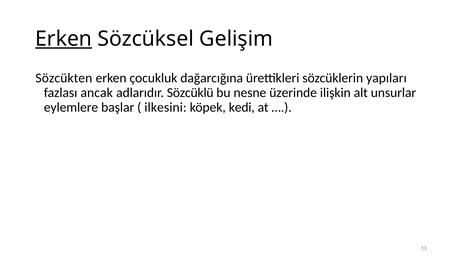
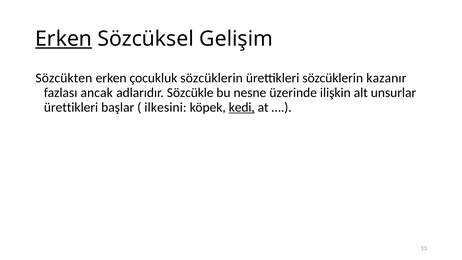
çocukluk dağarcığına: dağarcığına -> sözcüklerin (212, 78)
yapıları: yapıları -> kazanır (386, 78)
Sözcüklü: Sözcüklü -> Sözcükle (190, 93)
eylemlere: eylemlere -> ürettikleri (71, 107)
kedi underline: none -> present (242, 107)
